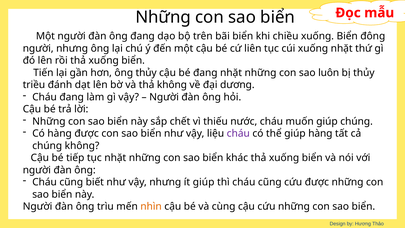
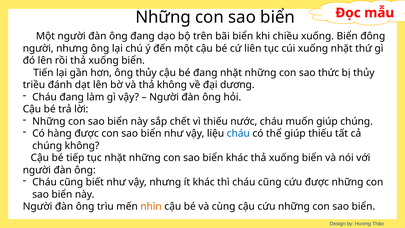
luôn: luôn -> thức (329, 73)
cháu colour: purple -> blue (238, 133)
giúp hàng: hàng -> thiếu (320, 133)
ít giúp: giúp -> khác (204, 182)
